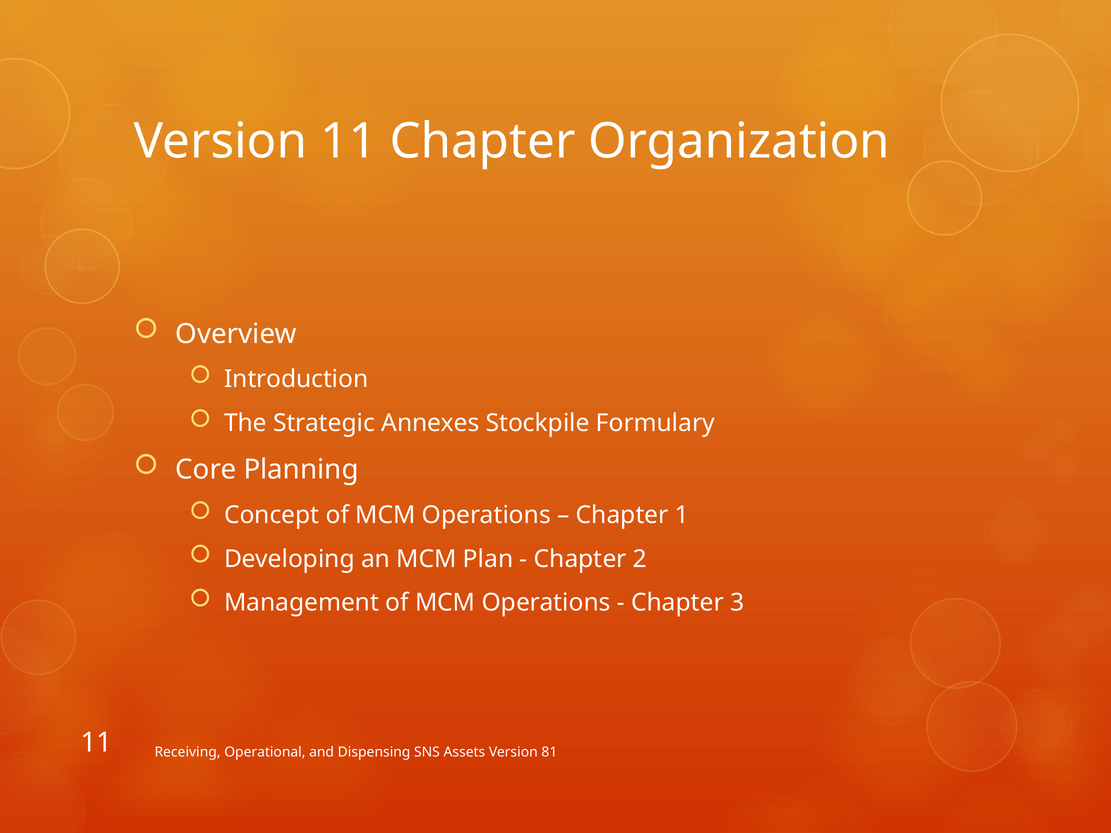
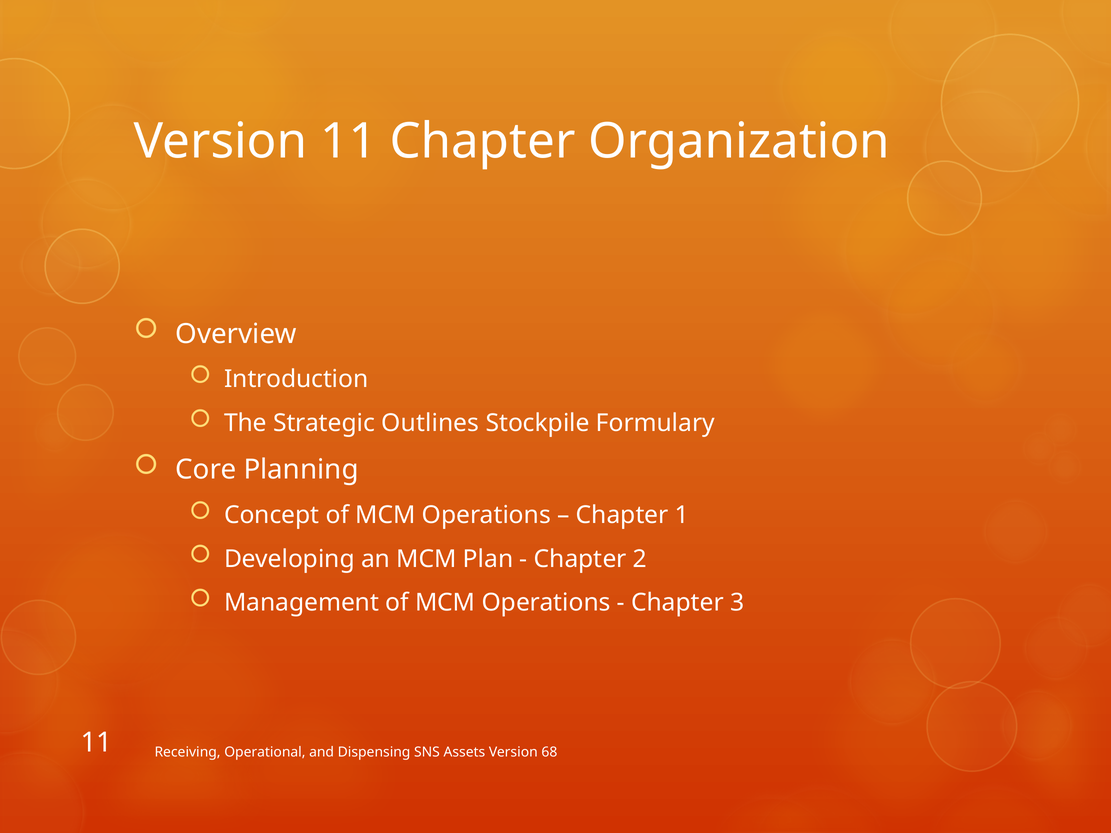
Annexes: Annexes -> Outlines (430, 423)
81: 81 -> 68 (549, 752)
